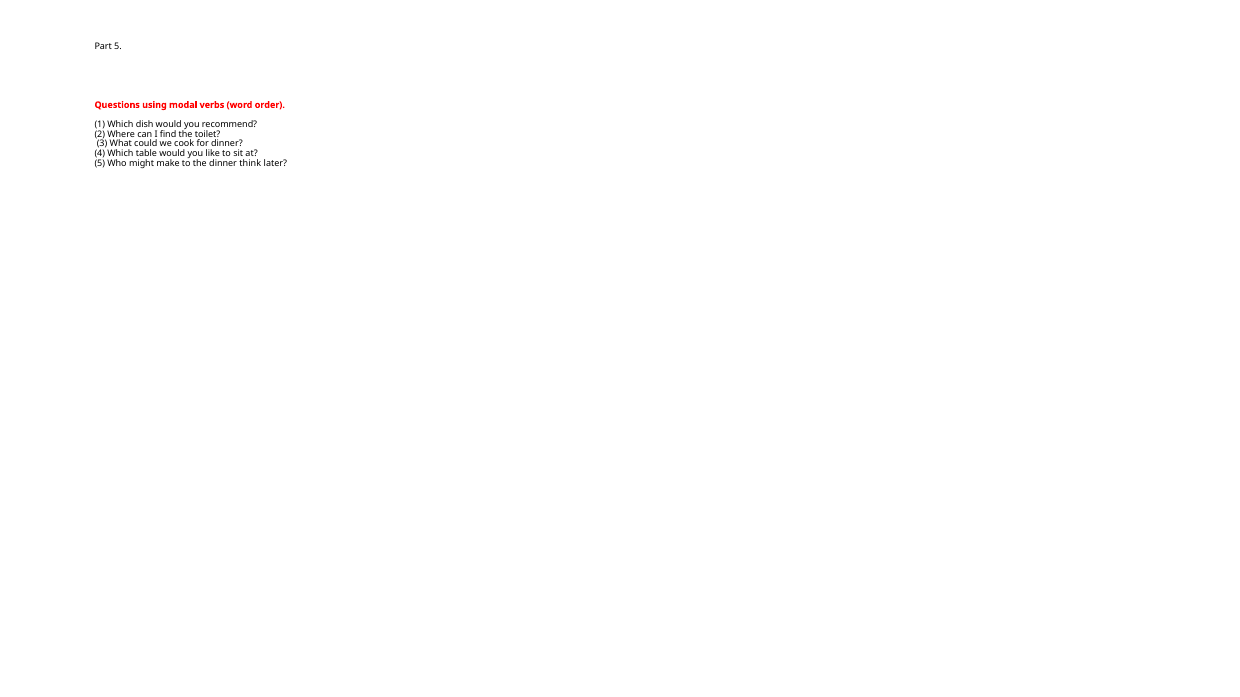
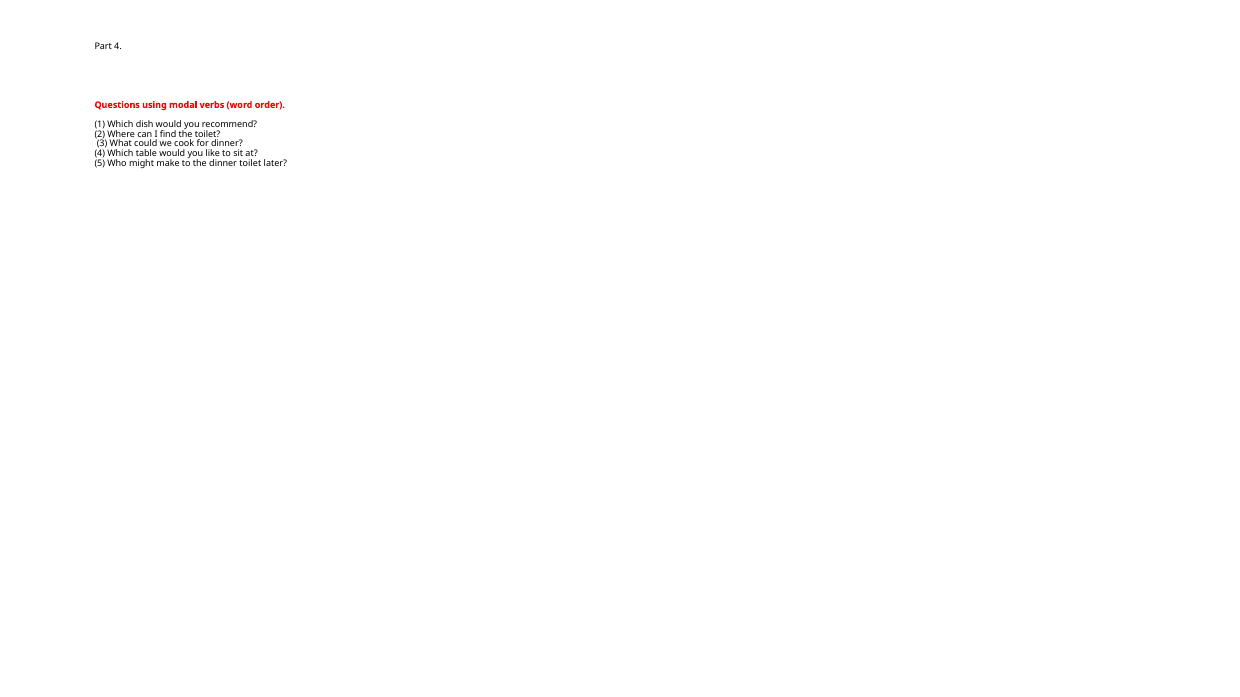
Part 5: 5 -> 4 (118, 47)
dinner think: think -> toilet (250, 163)
